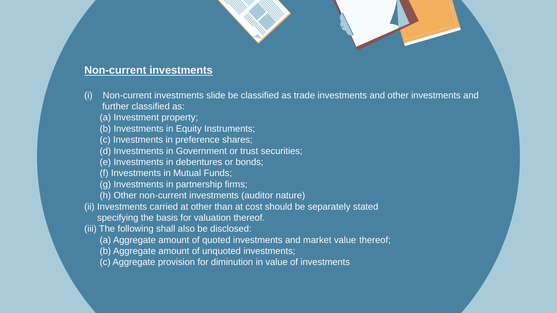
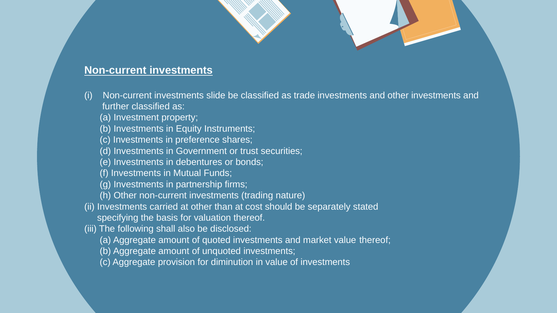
auditor: auditor -> trading (257, 196)
